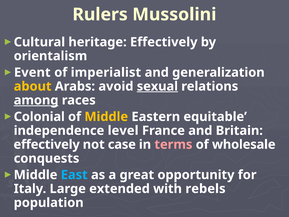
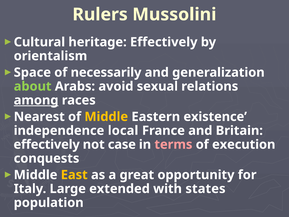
Event: Event -> Space (32, 72)
imperialist: imperialist -> necessarily (106, 72)
about colour: yellow -> light green (33, 86)
sexual underline: present -> none (157, 86)
Colonial: Colonial -> Nearest (39, 117)
equitable: equitable -> existence (215, 117)
level: level -> local (123, 130)
wholesale: wholesale -> execution (244, 144)
East colour: light blue -> yellow (74, 175)
rebels: rebels -> states (205, 189)
